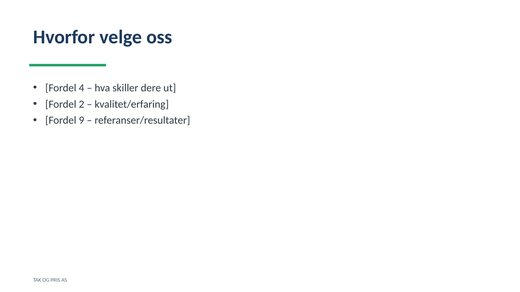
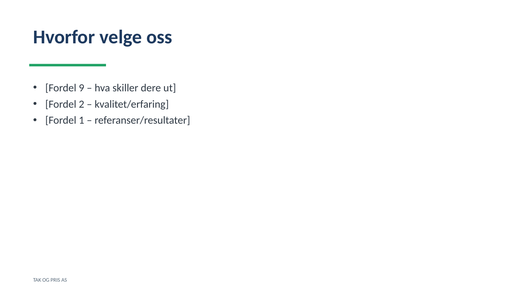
4: 4 -> 9 (82, 88)
9: 9 -> 1 (82, 121)
